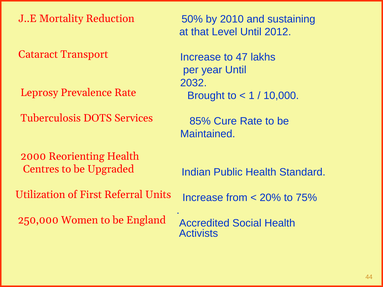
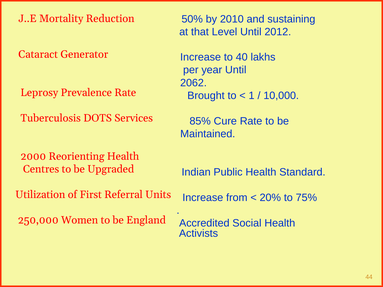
Transport: Transport -> Generator (84, 54)
47: 47 -> 40 (242, 57)
2032: 2032 -> 2062 (193, 83)
